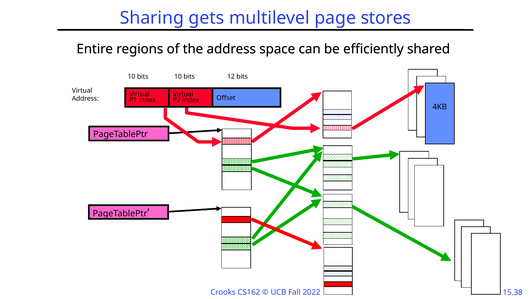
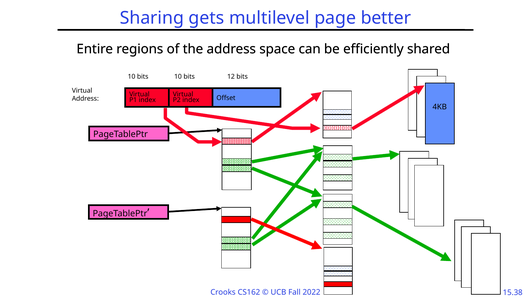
stores: stores -> better (386, 18)
